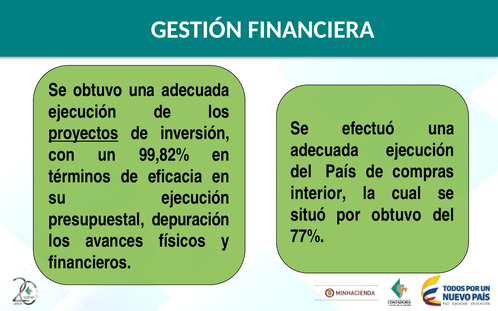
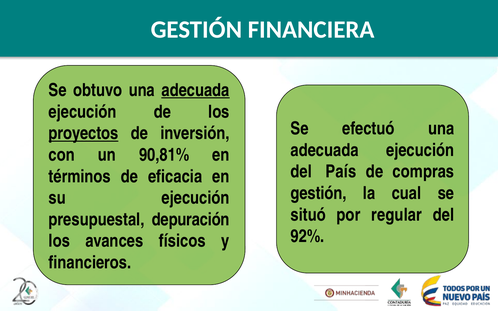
adecuada underline: none -> present (196, 90)
99,82%: 99,82% -> 90,81% (164, 155)
interior: interior -> gestión (319, 193)
por obtuvo: obtuvo -> regular (397, 215)
77%: 77% -> 92% (307, 236)
